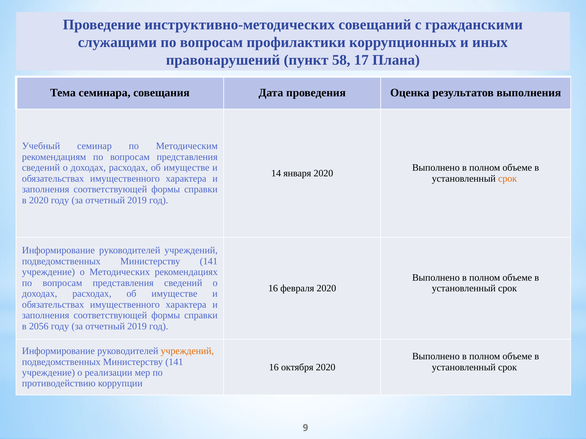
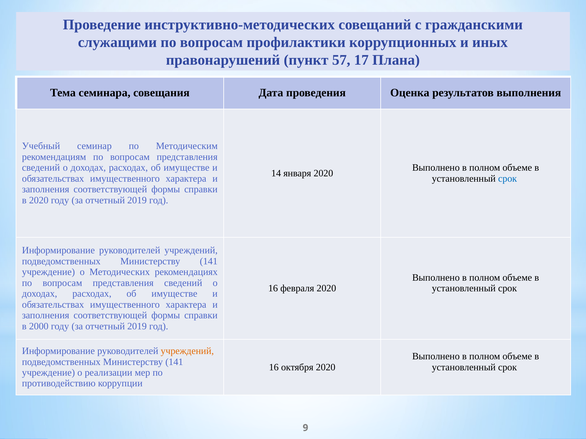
58: 58 -> 57 (341, 60)
срок colour: orange -> blue (508, 179)
2056: 2056 -> 2000 (39, 327)
